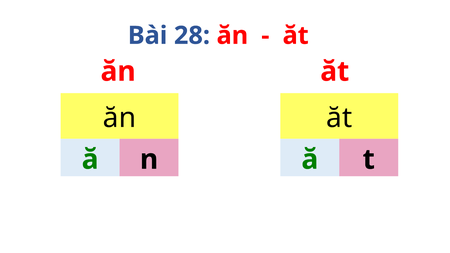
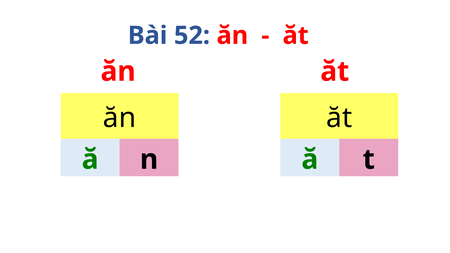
28: 28 -> 52 (192, 36)
